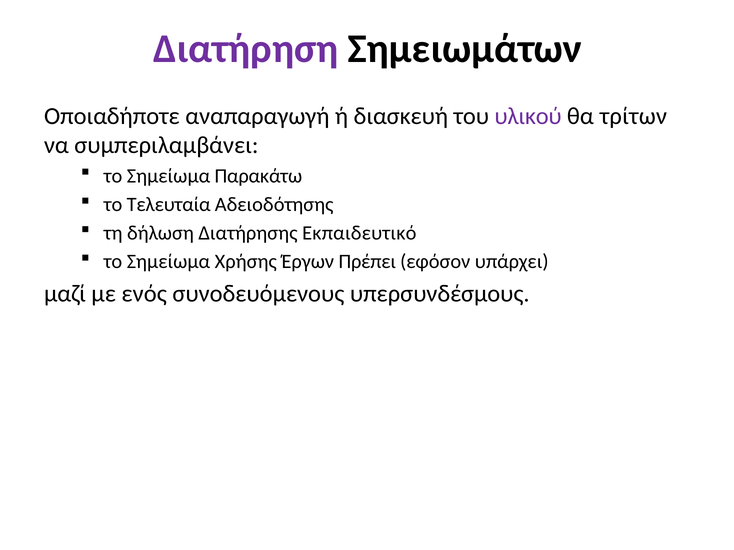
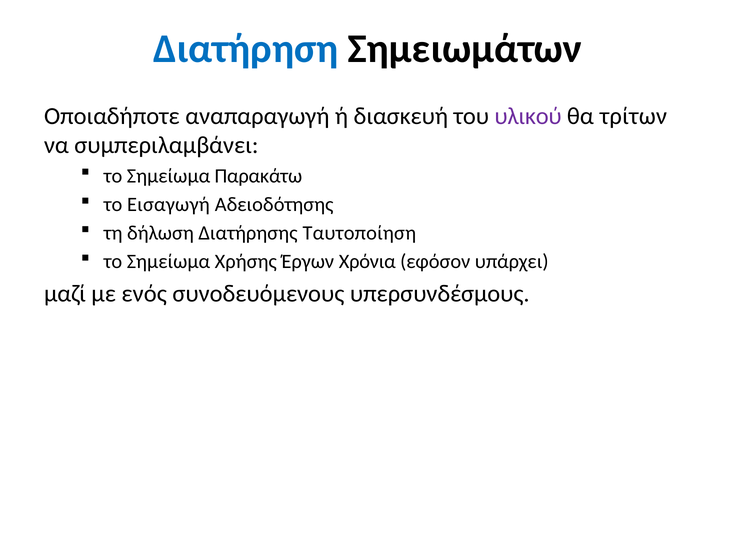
Διατήρηση colour: purple -> blue (246, 49)
Τελευταία: Τελευταία -> Εισαγωγή (168, 205)
Εκπαιδευτικό: Εκπαιδευτικό -> Ταυτοποίηση (359, 233)
Πρέπει: Πρέπει -> Χρόνια (367, 262)
